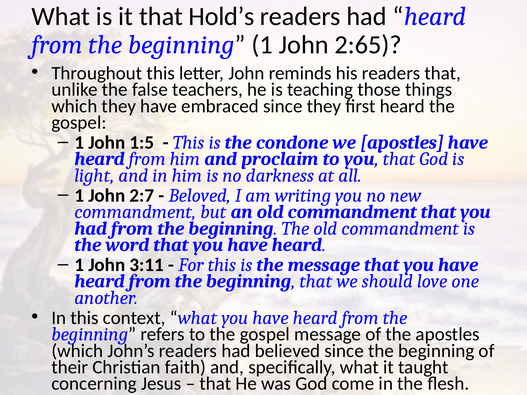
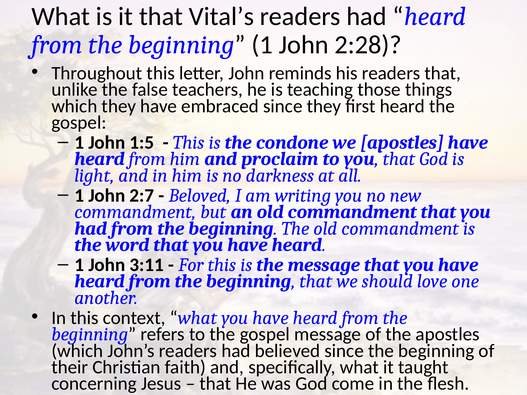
Hold’s: Hold’s -> Vital’s (221, 16)
2:65: 2:65 -> 2:28 (368, 45)
